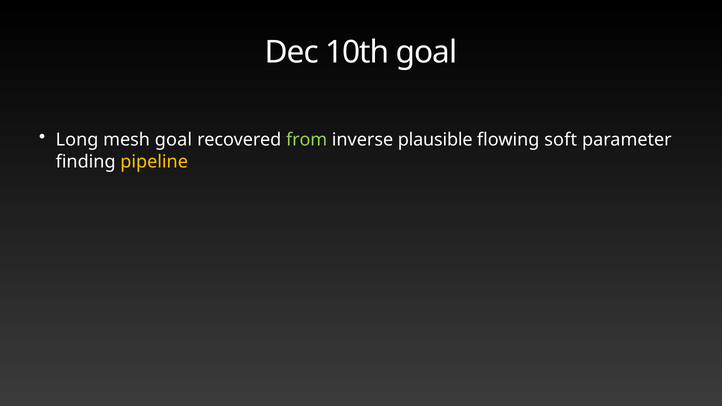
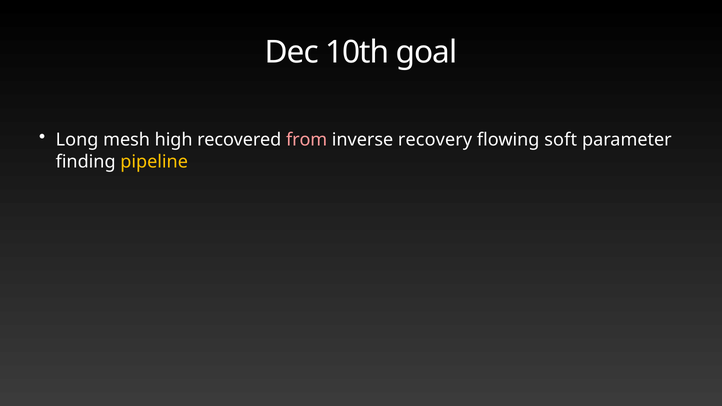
mesh goal: goal -> high (174, 140)
from colour: light green -> pink (307, 140)
plausible: plausible -> recovery (435, 140)
